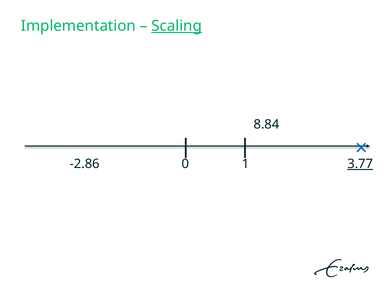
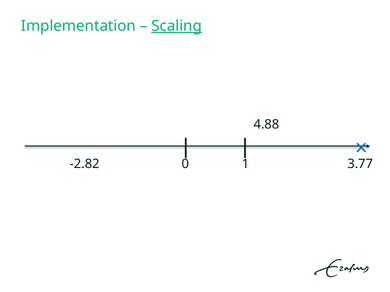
8.84: 8.84 -> 4.88 (266, 125)
-2.86: -2.86 -> -2.82 (85, 164)
3.77 underline: present -> none (360, 164)
